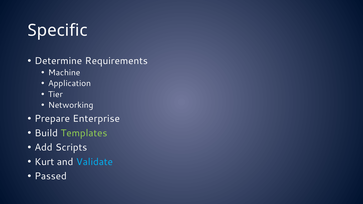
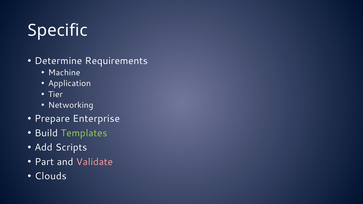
Kurt: Kurt -> Part (44, 162)
Validate colour: light blue -> pink (94, 162)
Passed: Passed -> Clouds (51, 176)
